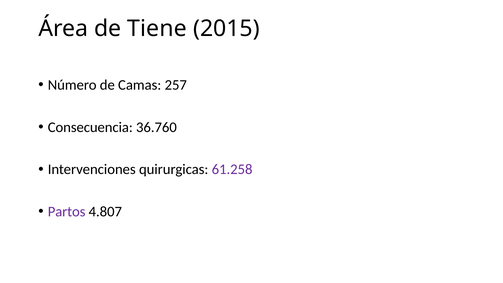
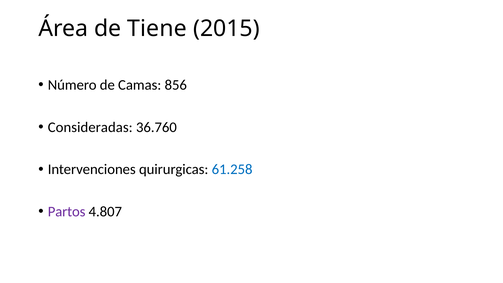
257: 257 -> 856 (176, 85)
Consecuencia: Consecuencia -> Consideradas (90, 127)
61.258 colour: purple -> blue (232, 169)
